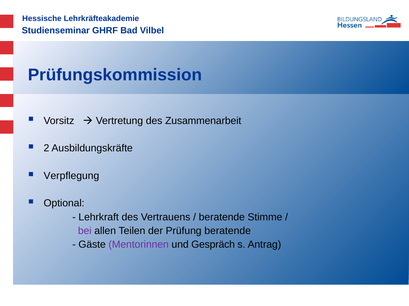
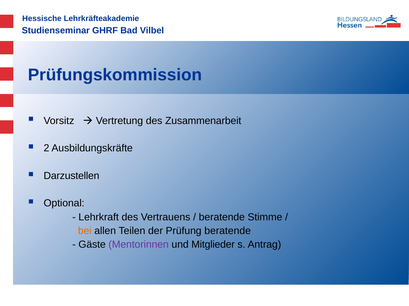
Verpflegung: Verpflegung -> Darzustellen (72, 176)
bei colour: purple -> orange (85, 231)
Gespräch: Gespräch -> Mitglieder (213, 245)
